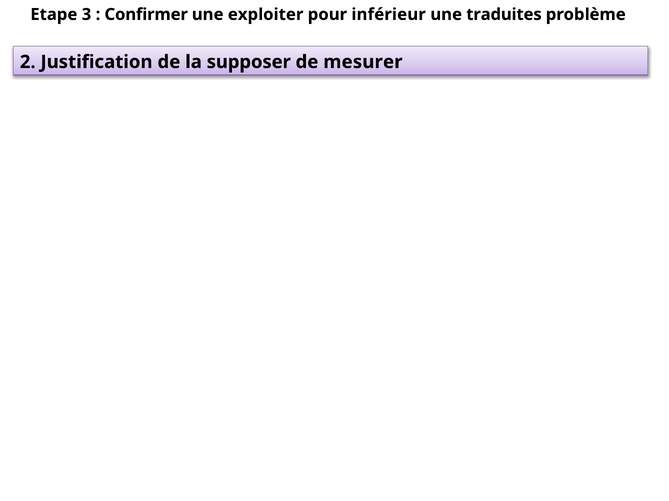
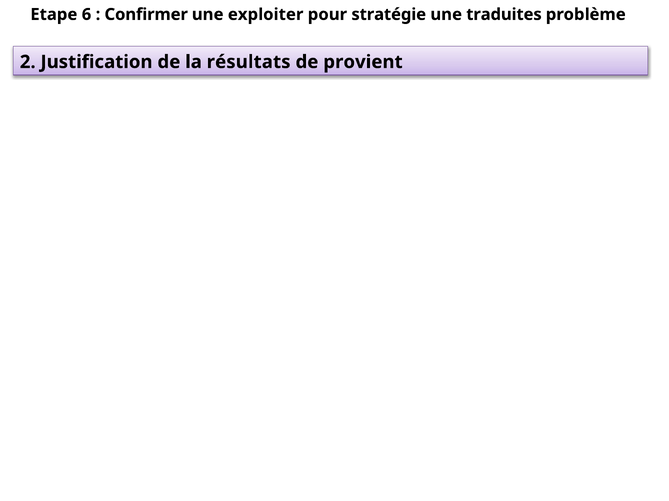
3: 3 -> 6 (87, 14)
inférieur: inférieur -> stratégie (389, 14)
supposer: supposer -> résultats (249, 62)
mesurer: mesurer -> provient (363, 62)
